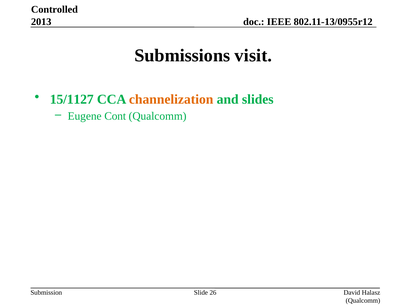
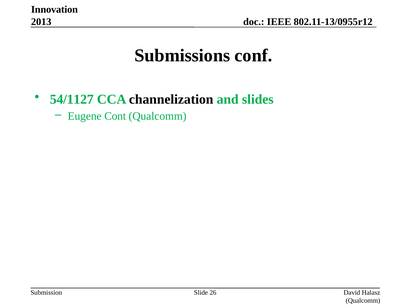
Controlled: Controlled -> Innovation (54, 10)
visit: visit -> conf (253, 56)
15/1127: 15/1127 -> 54/1127 (72, 99)
channelization colour: orange -> black (171, 99)
